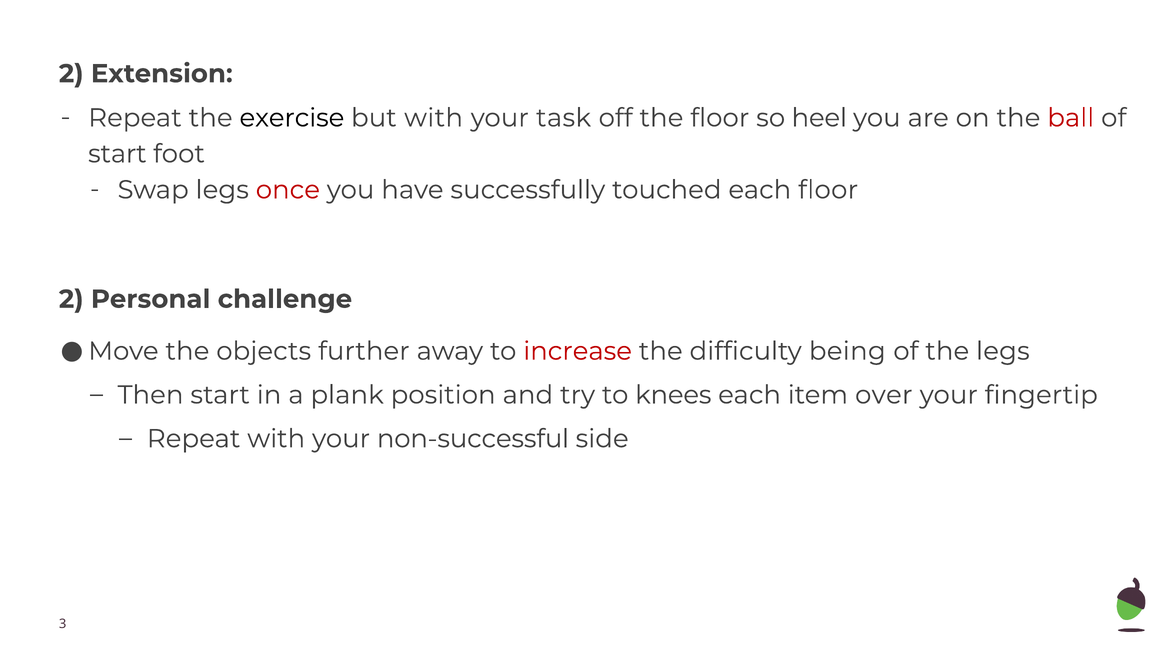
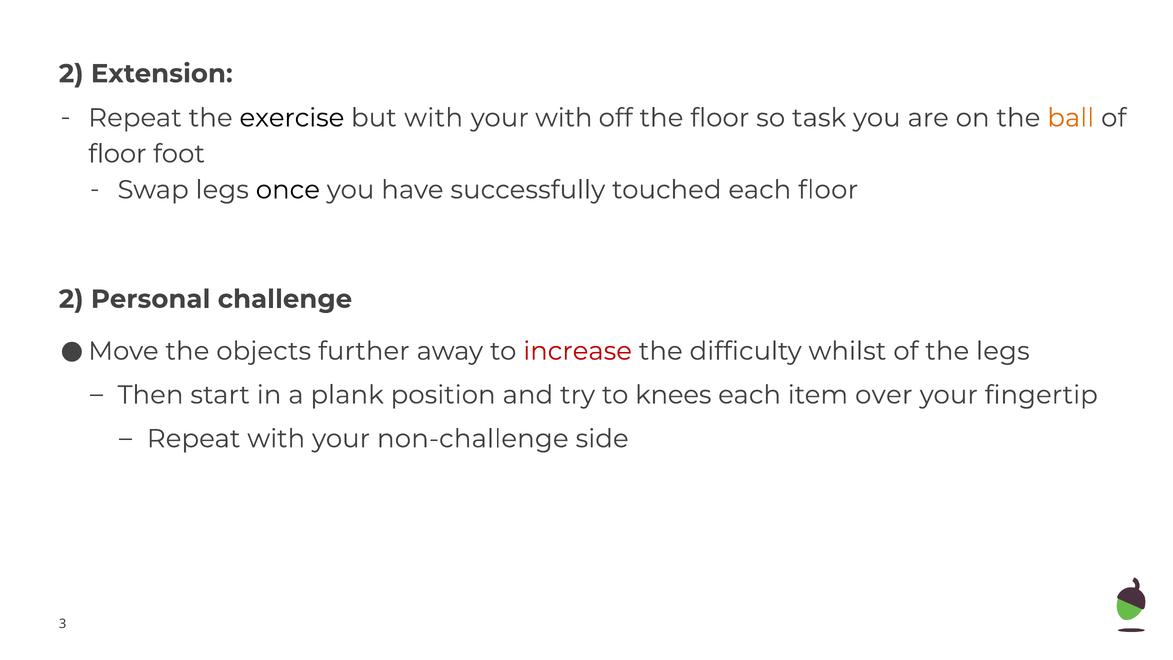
your task: task -> with (564, 118)
heel: heel -> task (819, 118)
ball colour: red -> orange (1071, 118)
start: start -> floor (117, 154)
once colour: red -> black (288, 190)
being: being -> whilst (847, 351)
non-successful: non-successful -> non-challenge (473, 439)
